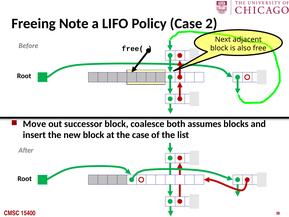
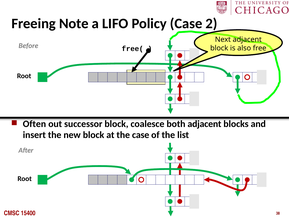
Move: Move -> Often (34, 124)
both assumes: assumes -> adjacent (204, 124)
